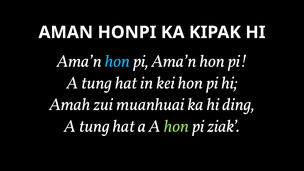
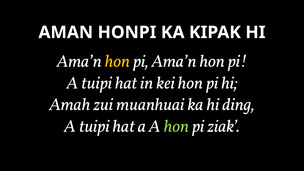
hon colour: light blue -> yellow (117, 61)
tung: tung -> tuipi (97, 83)
tung: tung -> tuipi (94, 126)
